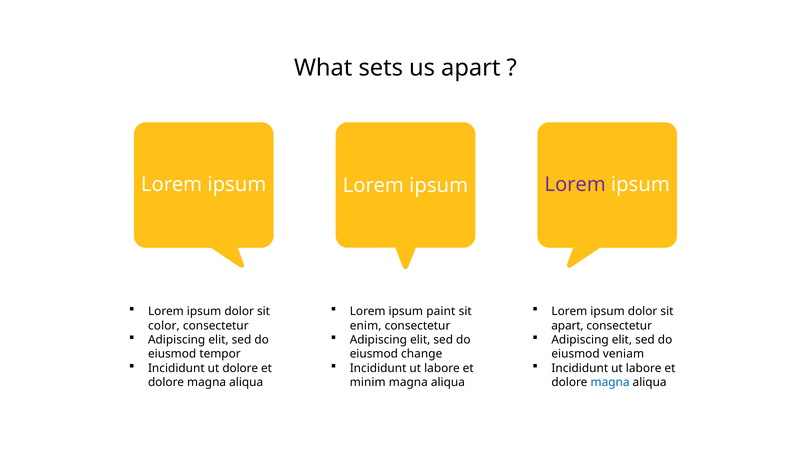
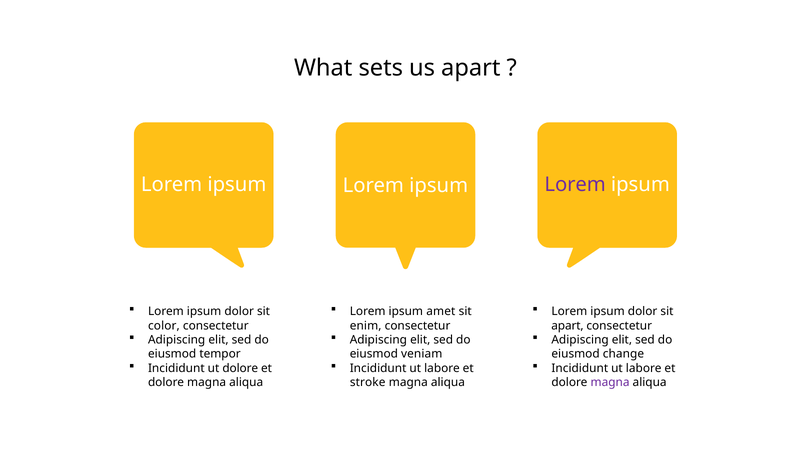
paint: paint -> amet (441, 312)
change: change -> veniam (422, 354)
veniam: veniam -> change (623, 354)
minim: minim -> stroke (368, 383)
magna colour: blue -> purple (610, 383)
